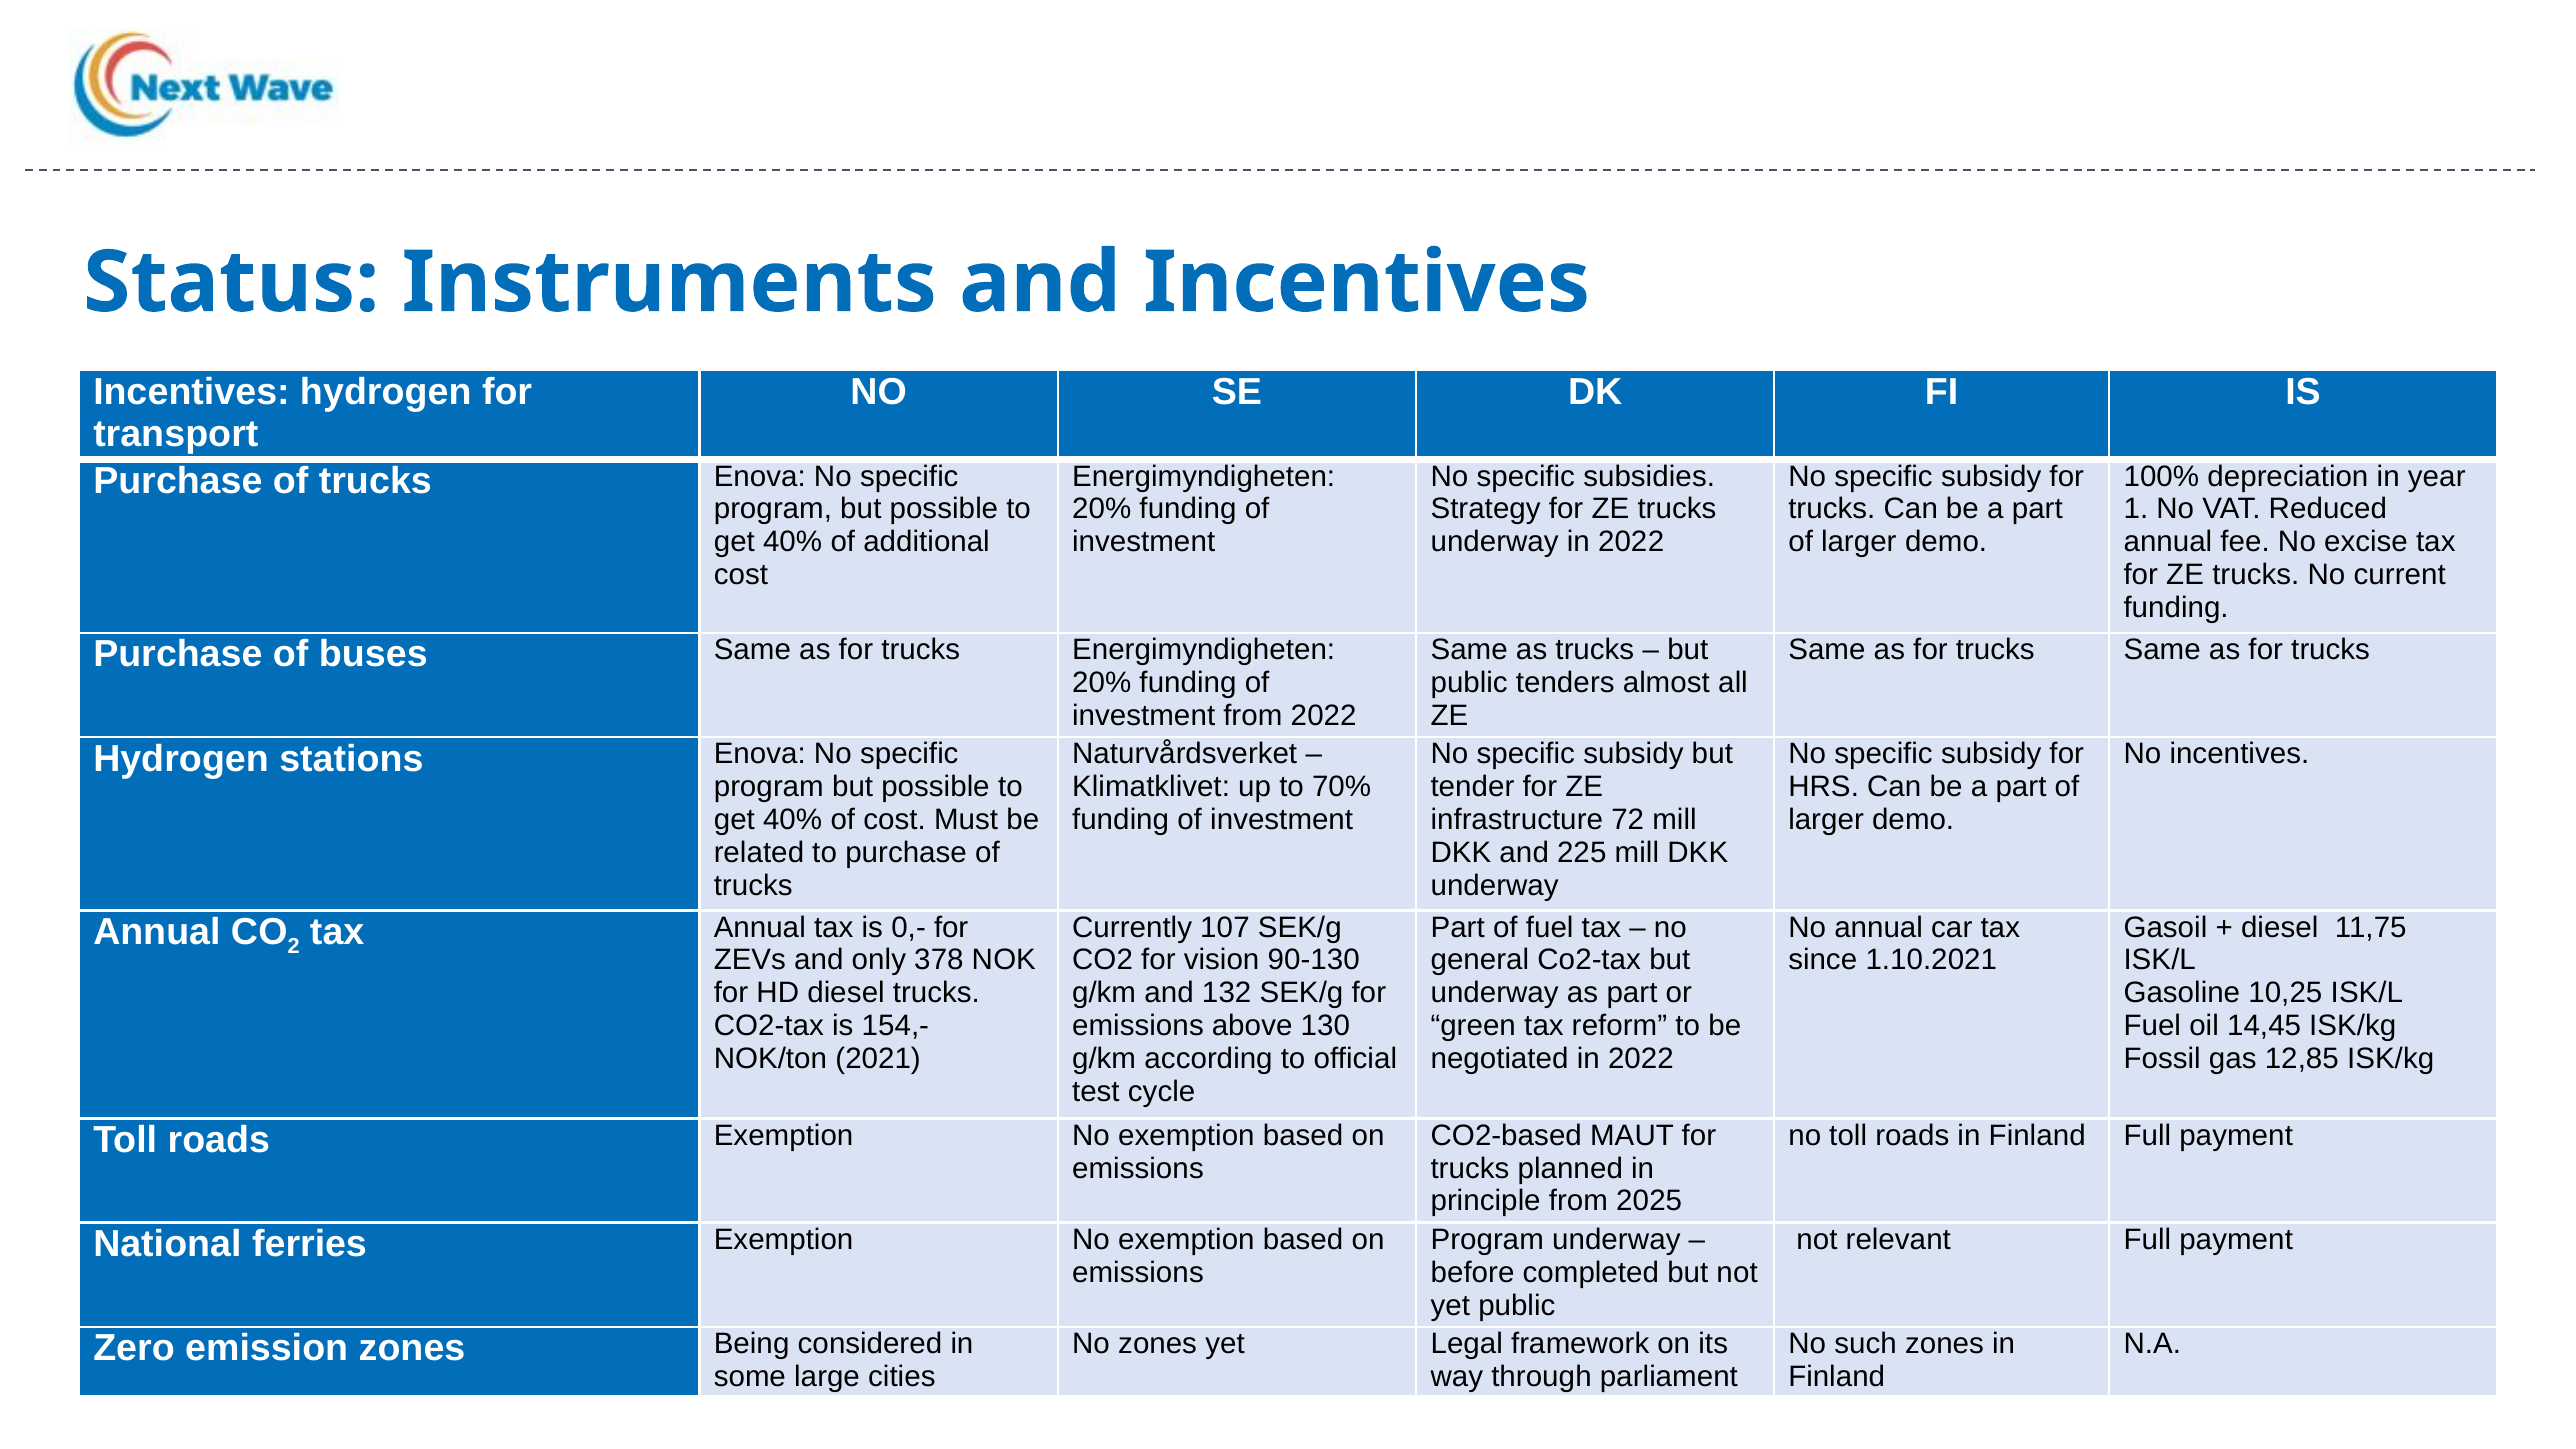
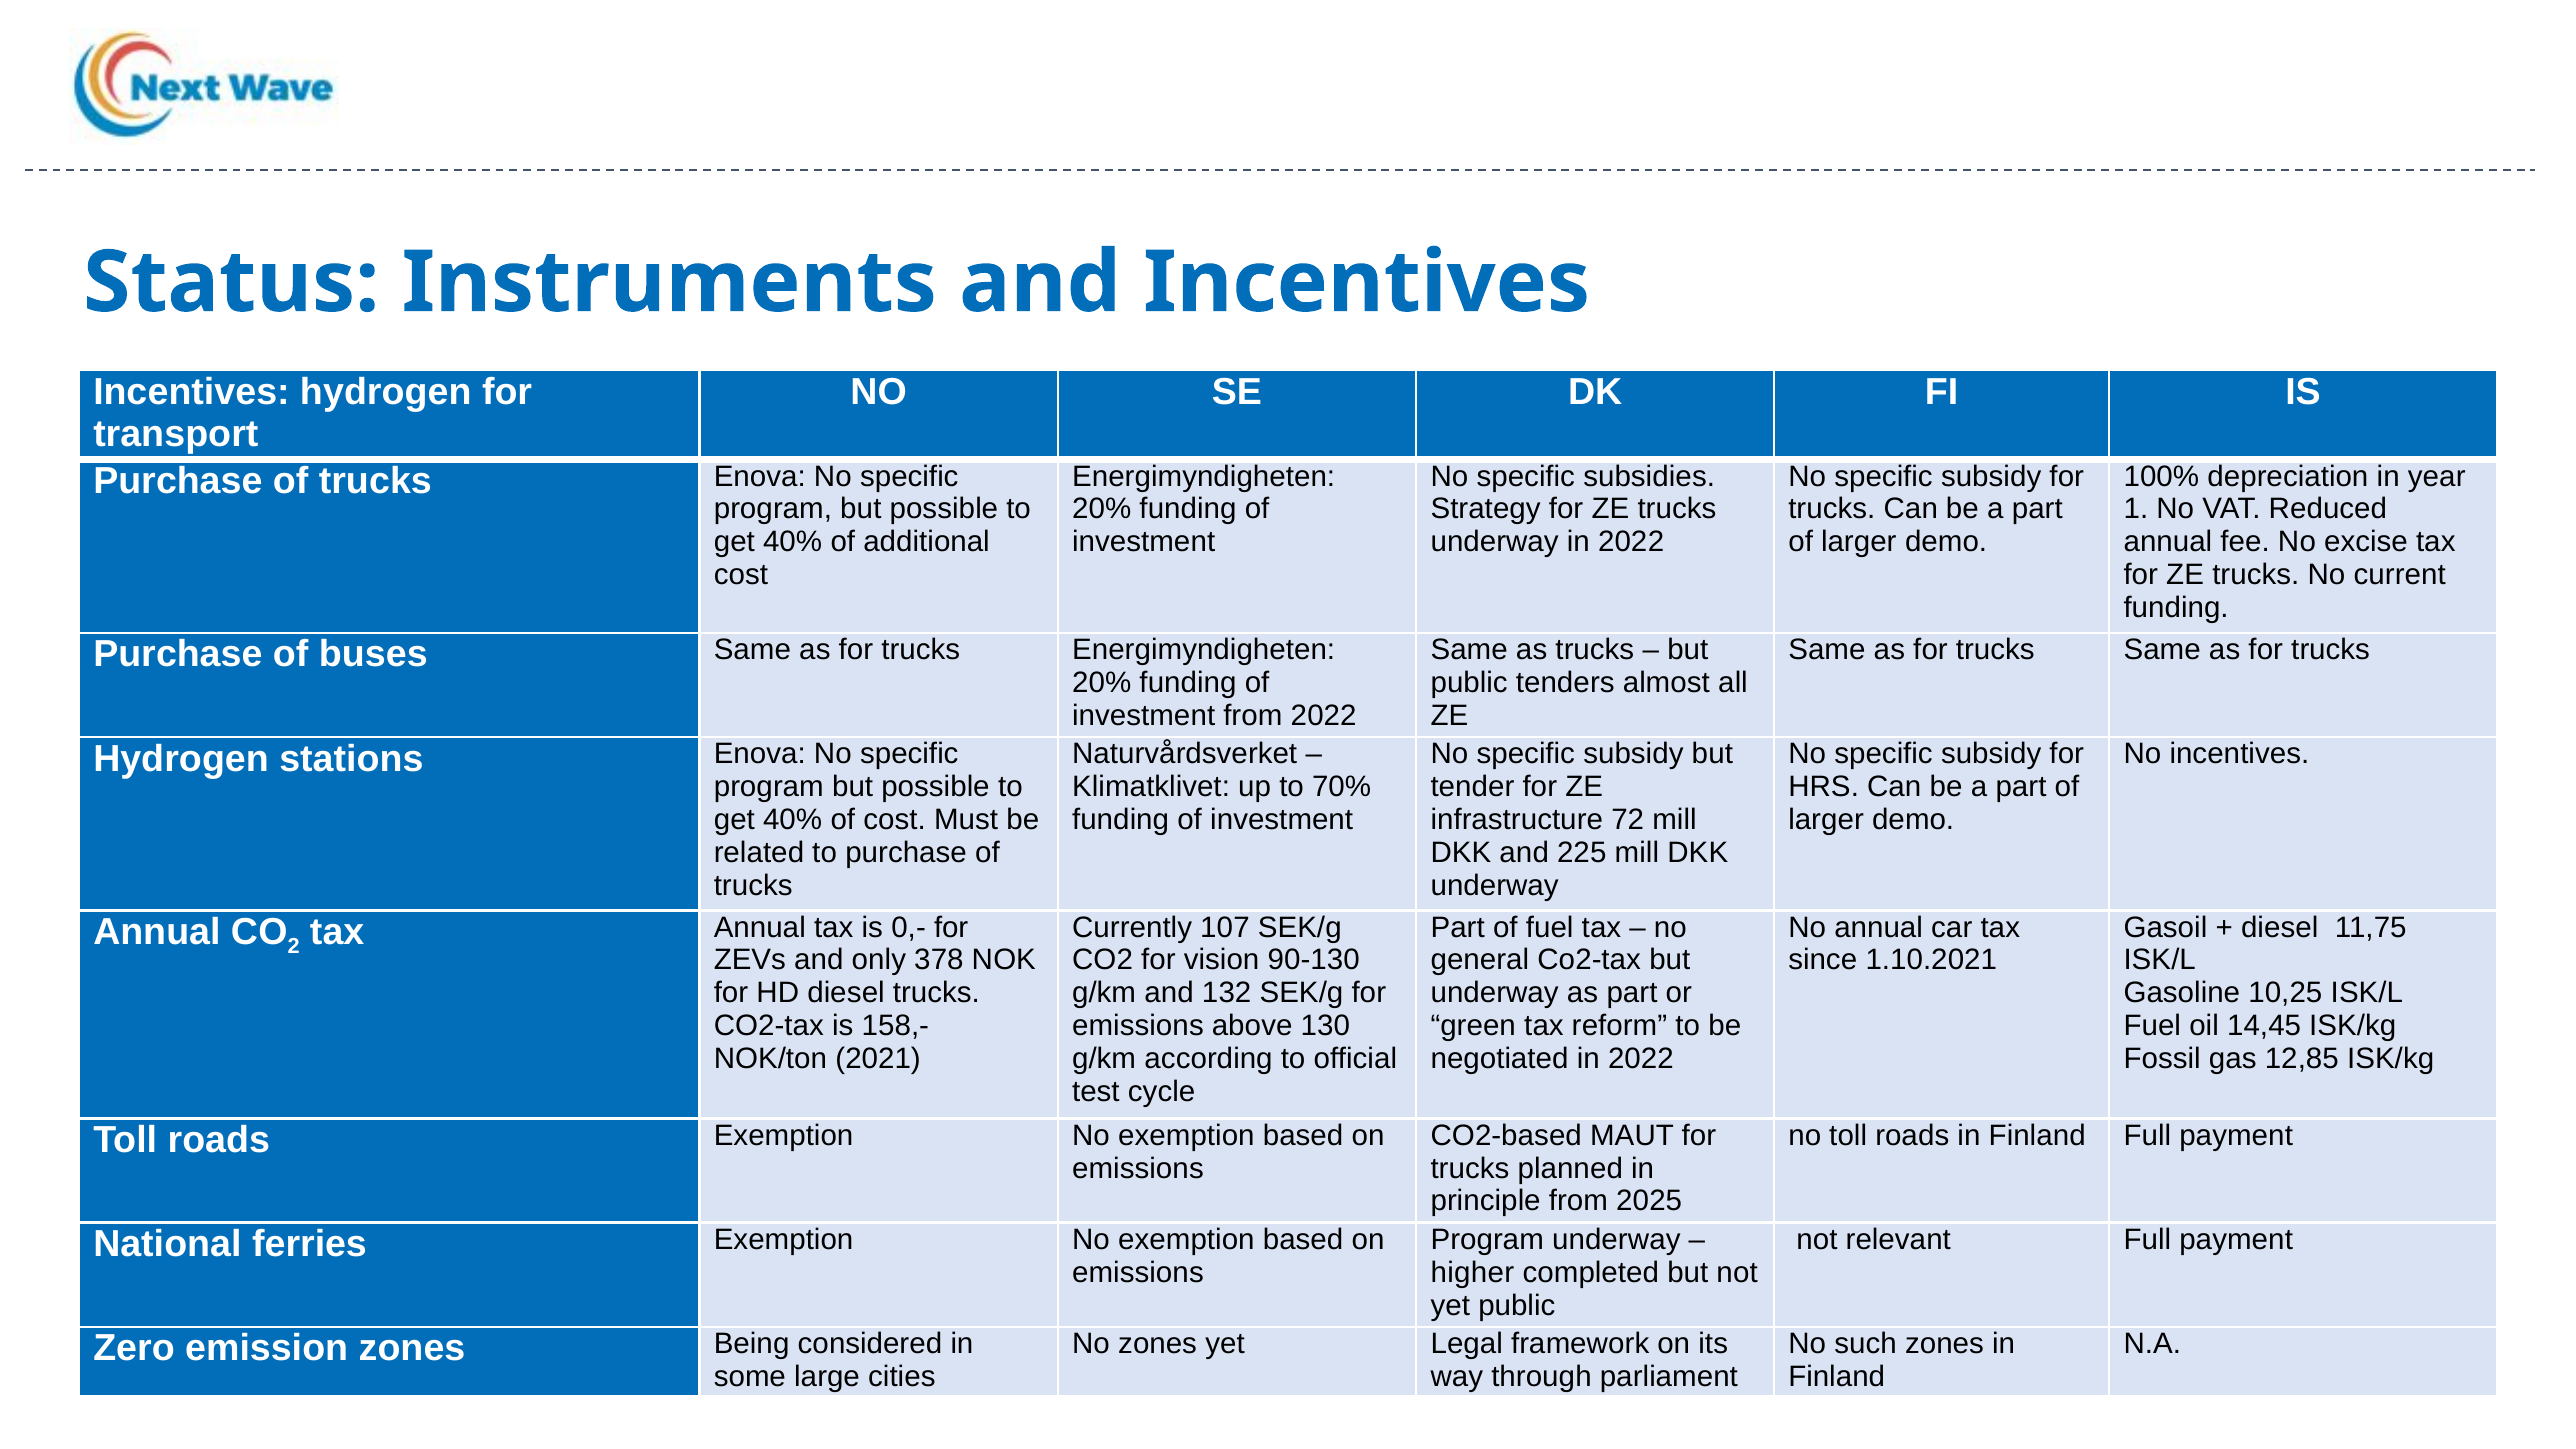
154,-: 154,- -> 158,- (895, 1026)
before: before -> higher (1472, 1272)
